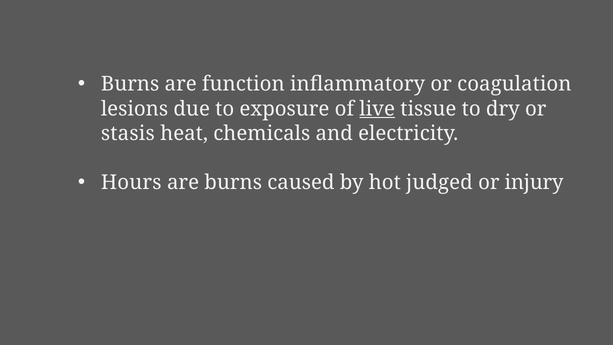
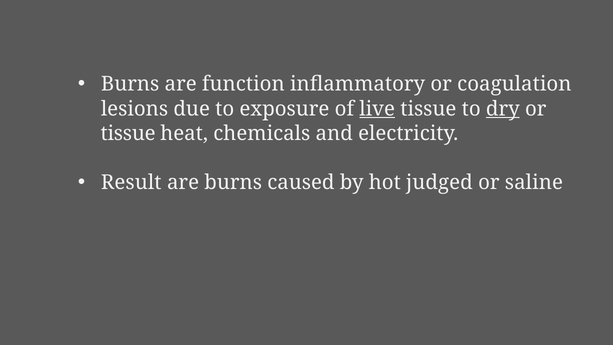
dry underline: none -> present (503, 109)
stasis: stasis -> tissue (128, 133)
Hours: Hours -> Result (131, 182)
injury: injury -> saline (534, 182)
